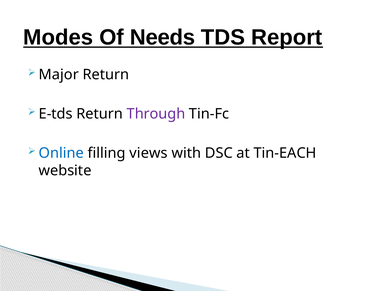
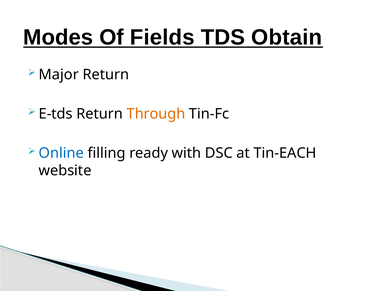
Needs: Needs -> Fields (162, 37)
Report: Report -> Obtain (287, 37)
Through colour: purple -> orange (156, 114)
views: views -> ready (149, 153)
